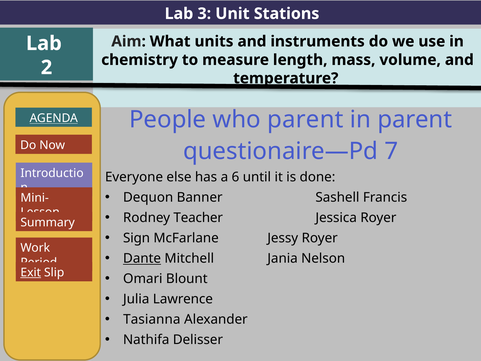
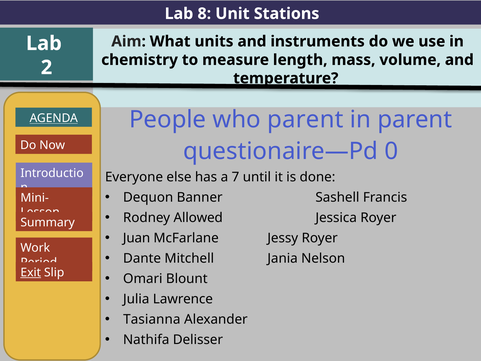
3: 3 -> 8 (204, 14)
7: 7 -> 0 (391, 151)
6: 6 -> 7 (235, 177)
Teacher: Teacher -> Allowed (198, 218)
Sign: Sign -> Juan (137, 238)
Dante underline: present -> none (142, 258)
